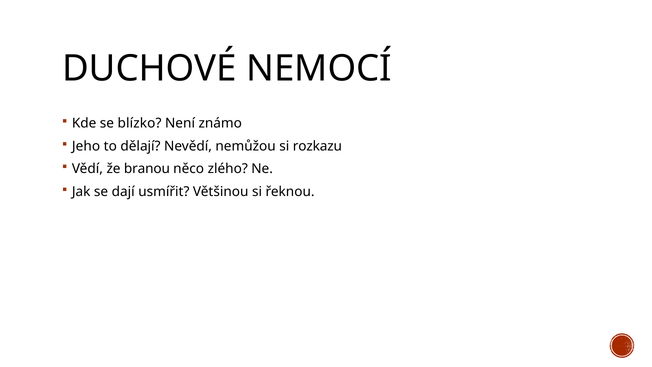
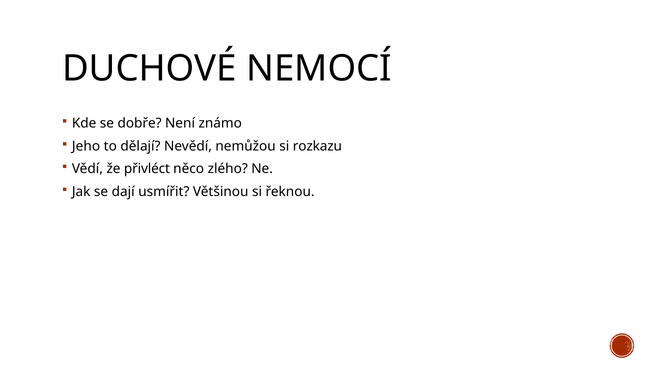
blízko: blízko -> dobře (140, 123)
branou: branou -> přivléct (147, 169)
